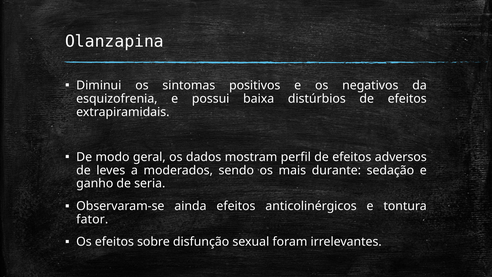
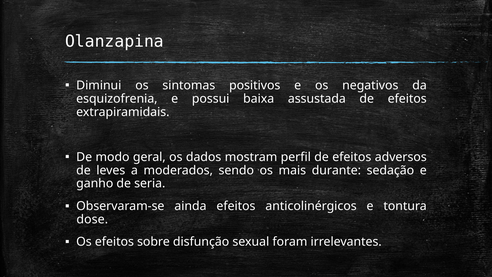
distúrbios: distúrbios -> assustada (317, 99)
fator: fator -> dose (92, 219)
